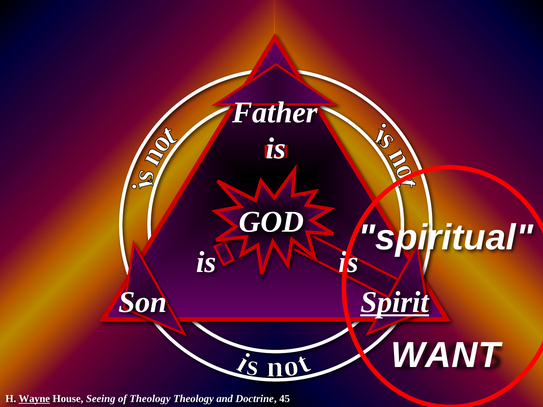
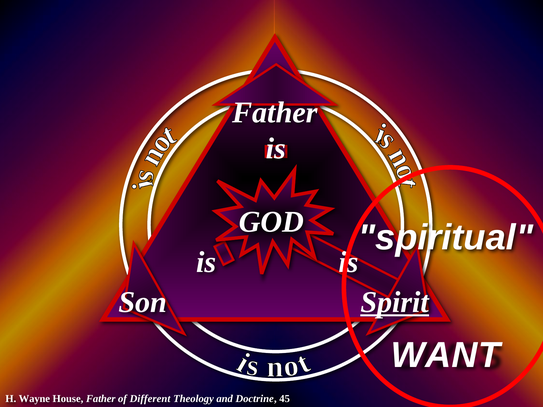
Wayne underline: present -> none (34, 399)
House Seeing: Seeing -> Father (101, 399)
of Theology: Theology -> Different (150, 399)
